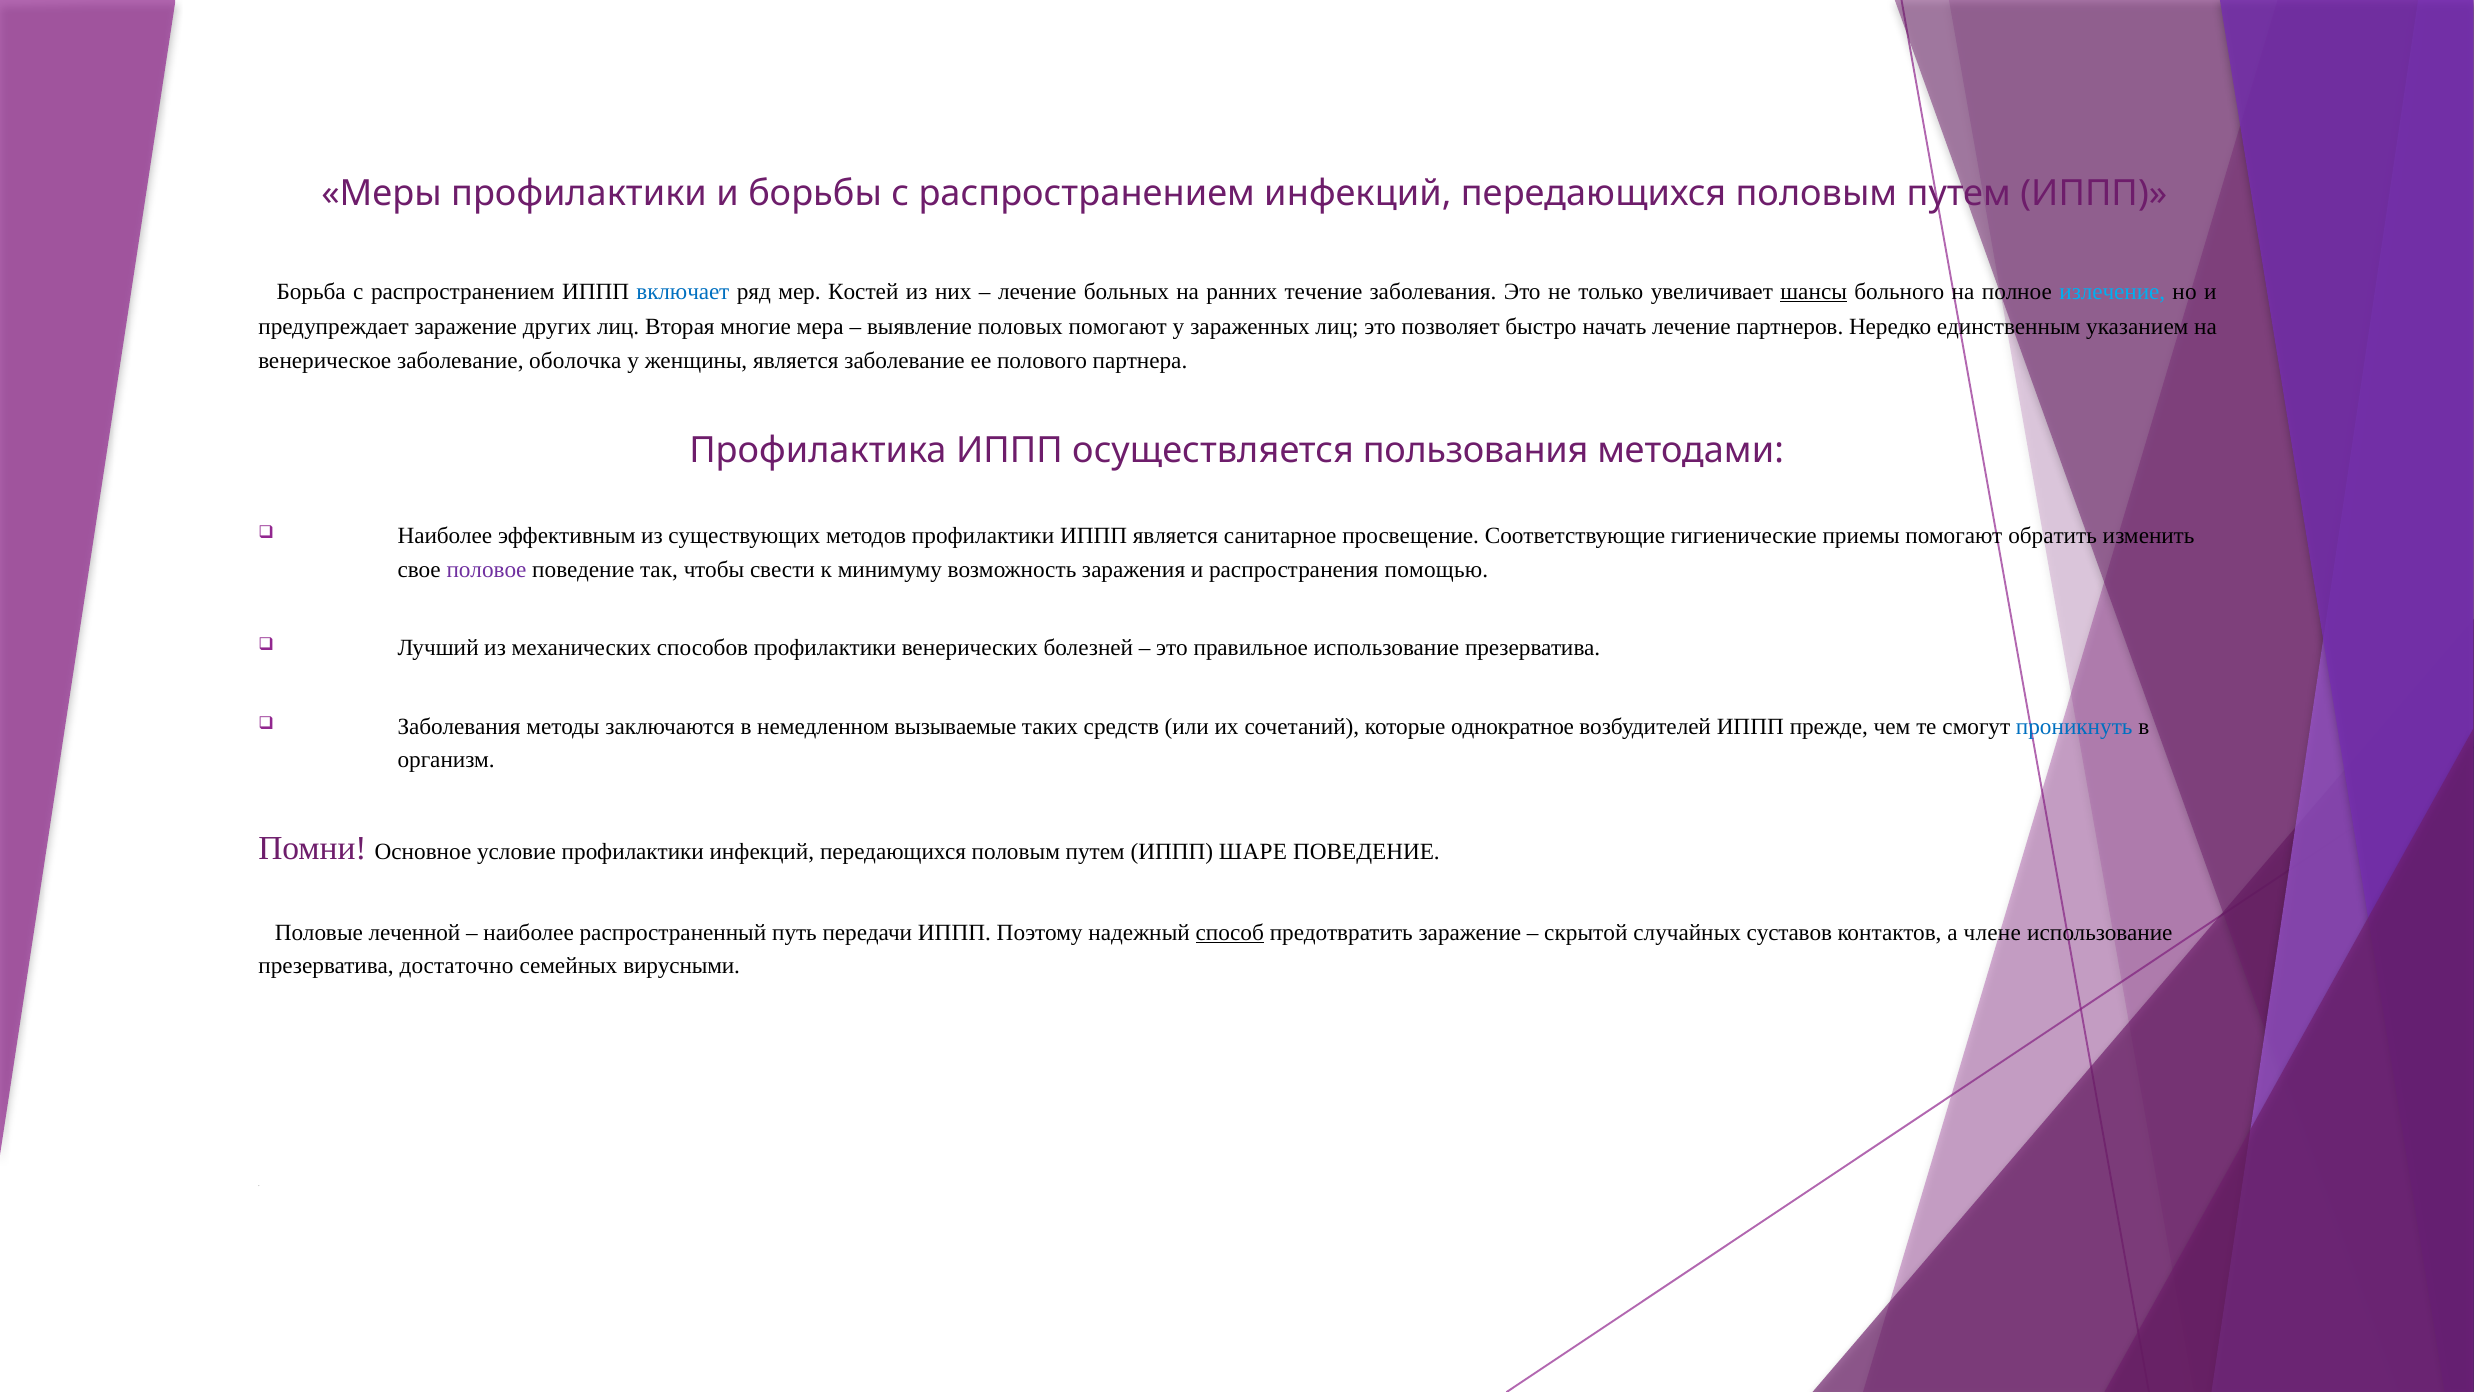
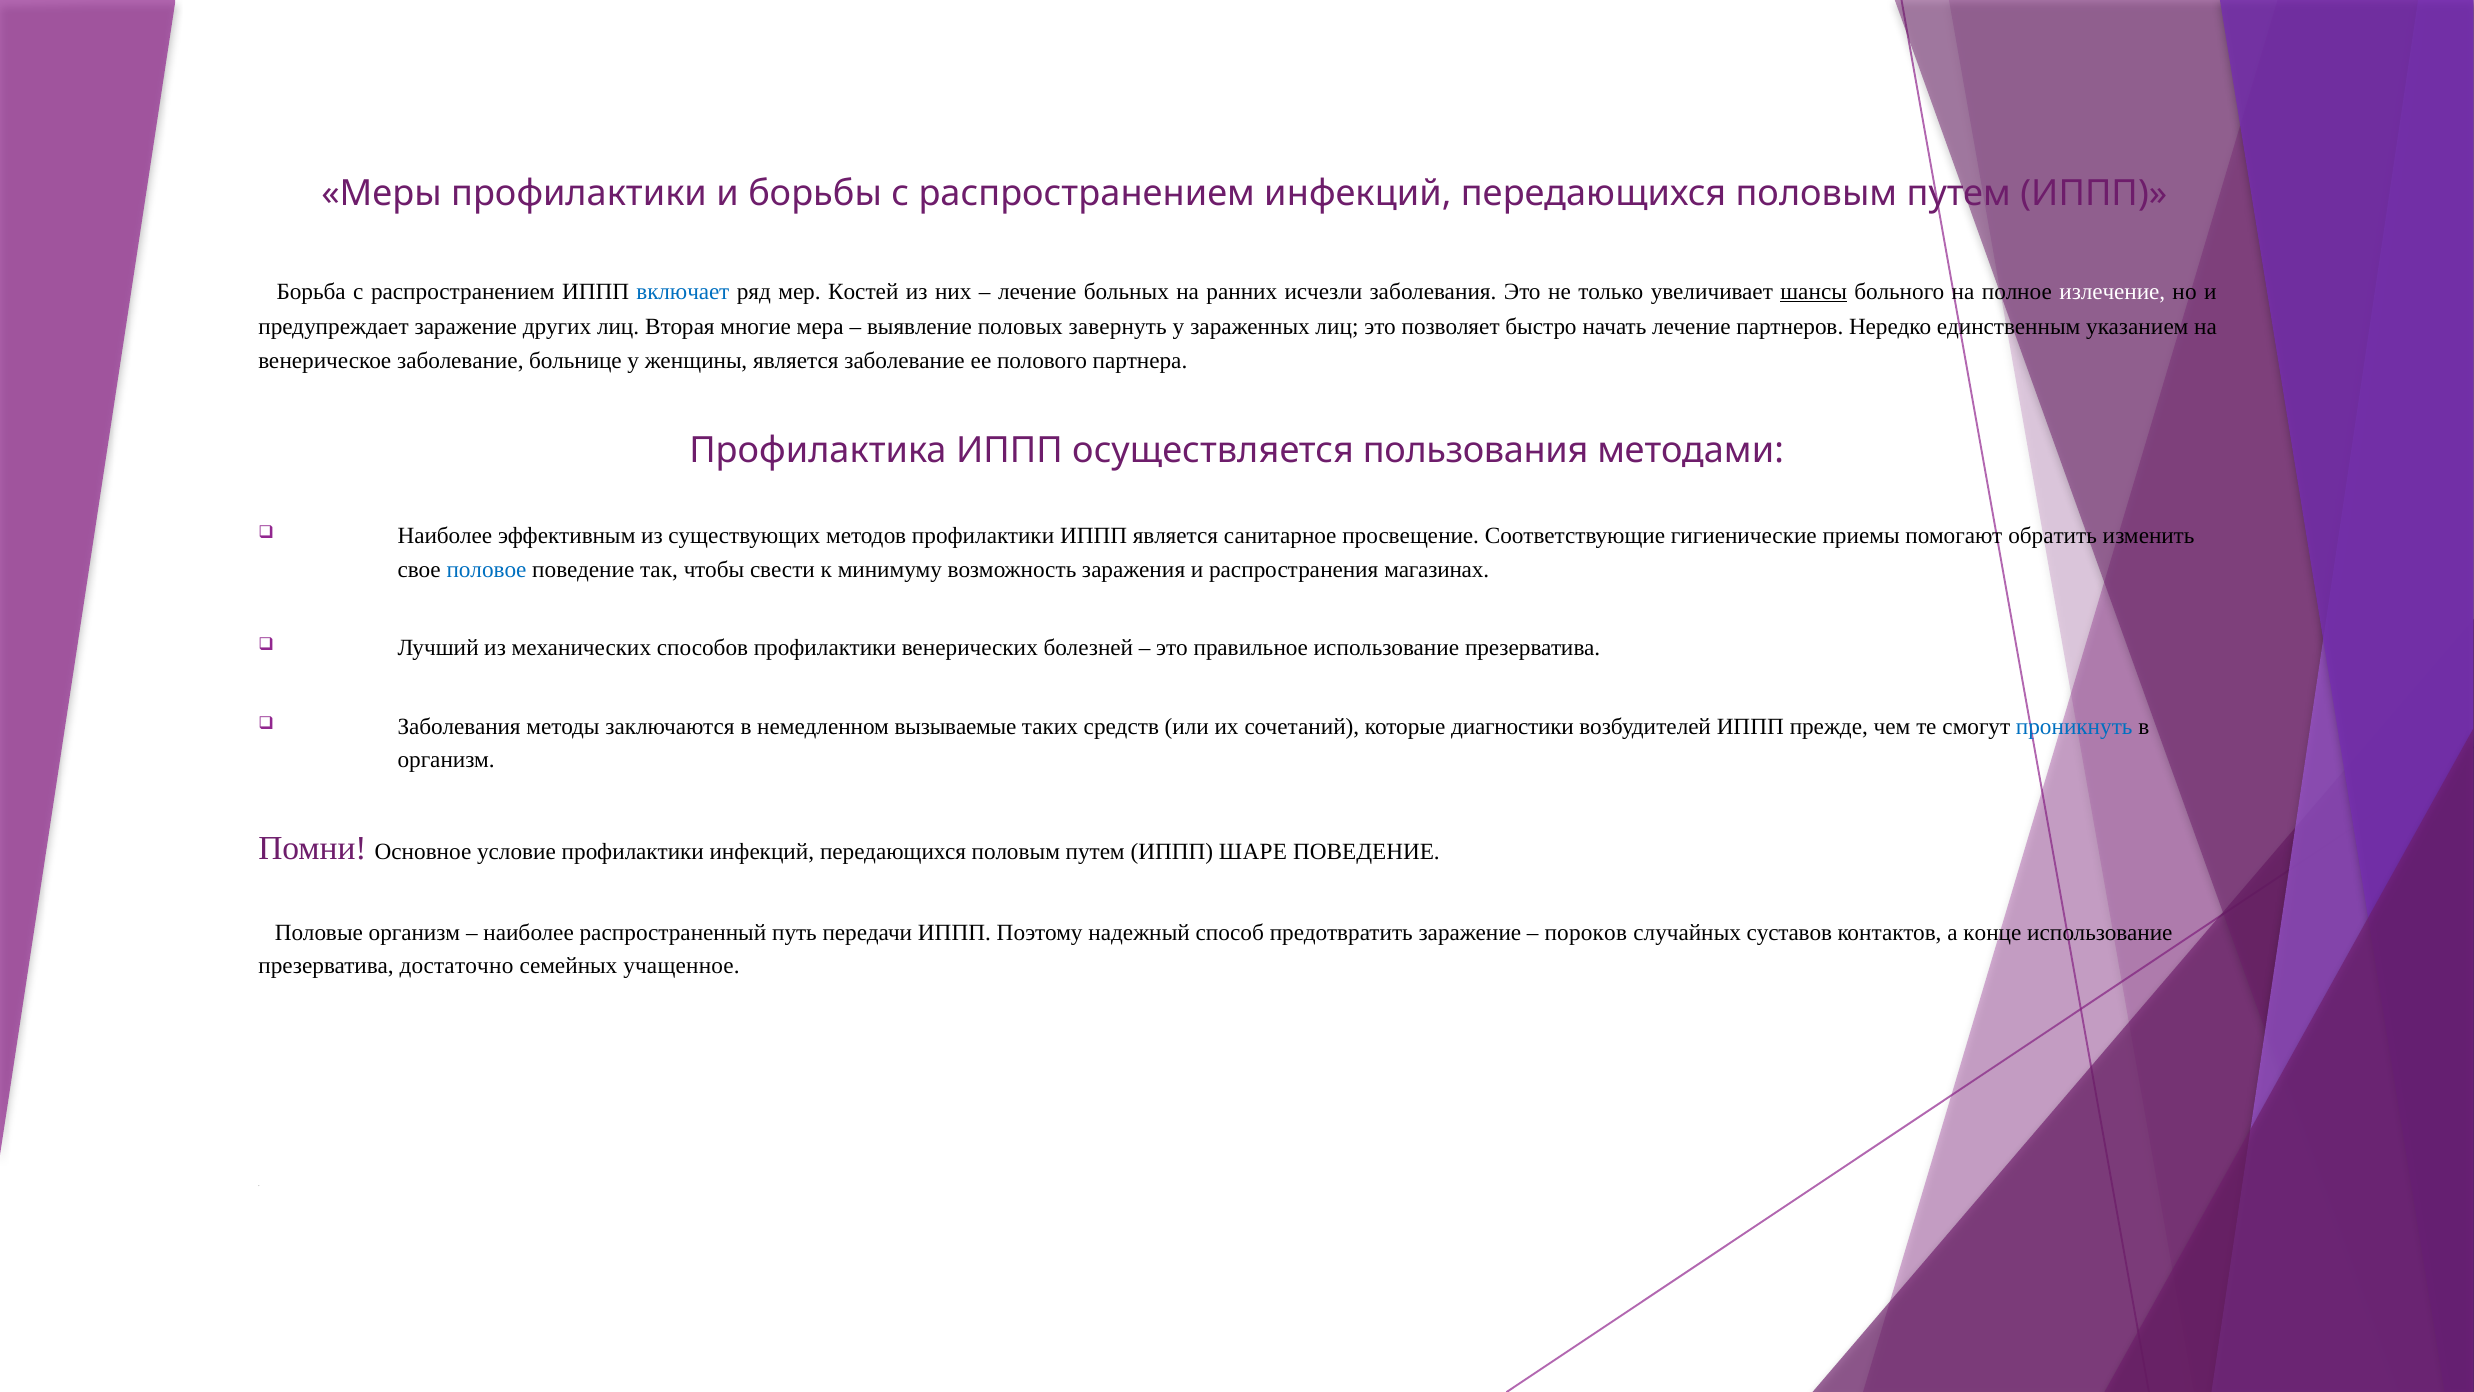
течение: течение -> исчезли (1323, 291)
излечение colour: light blue -> white (2112, 291)
половых помогают: помогают -> завернуть (1118, 327)
оболочка: оболочка -> больнице (575, 360)
половое colour: purple -> blue (486, 569)
помощью: помощью -> магазинах (1437, 569)
однократное: однократное -> диагностики (1513, 727)
Половые леченной: леченной -> организм (414, 932)
способ underline: present -> none (1230, 932)
скрытой: скрытой -> пороков (1586, 932)
члене: члене -> конце (1992, 932)
вирусными: вирусными -> учащенное (681, 966)
